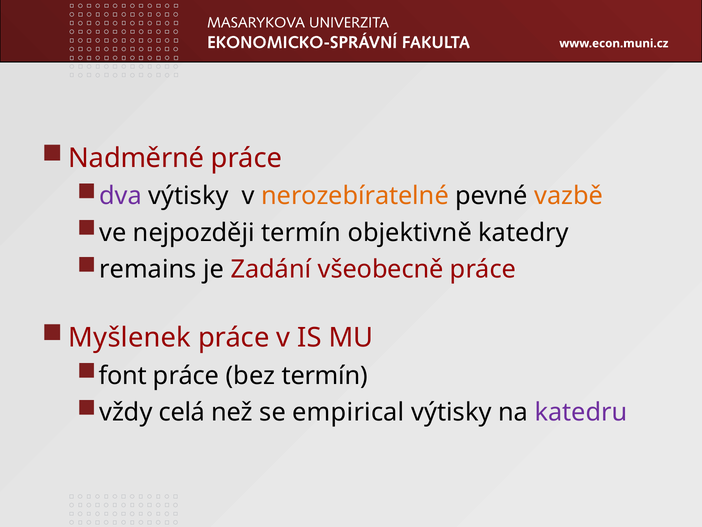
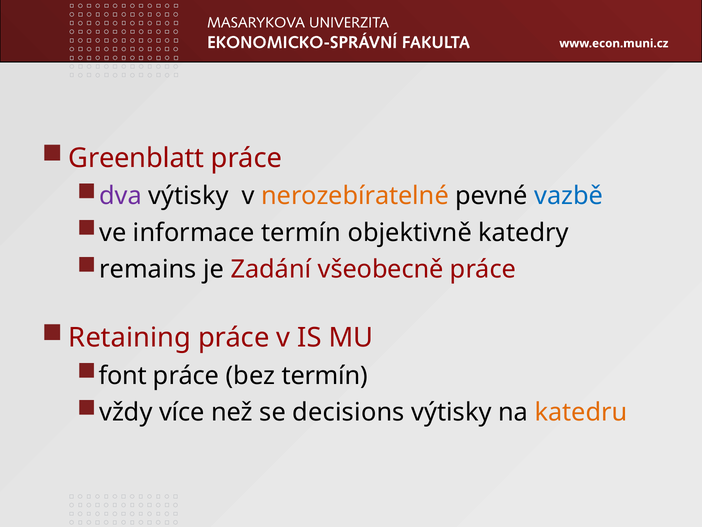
Nadměrné: Nadměrné -> Greenblatt (136, 158)
vazbě colour: orange -> blue (569, 196)
nejpozději: nejpozději -> informace (194, 232)
Myšlenek: Myšlenek -> Retaining (130, 337)
celá: celá -> více (182, 412)
empirical: empirical -> decisions (348, 412)
katedru colour: purple -> orange (581, 412)
